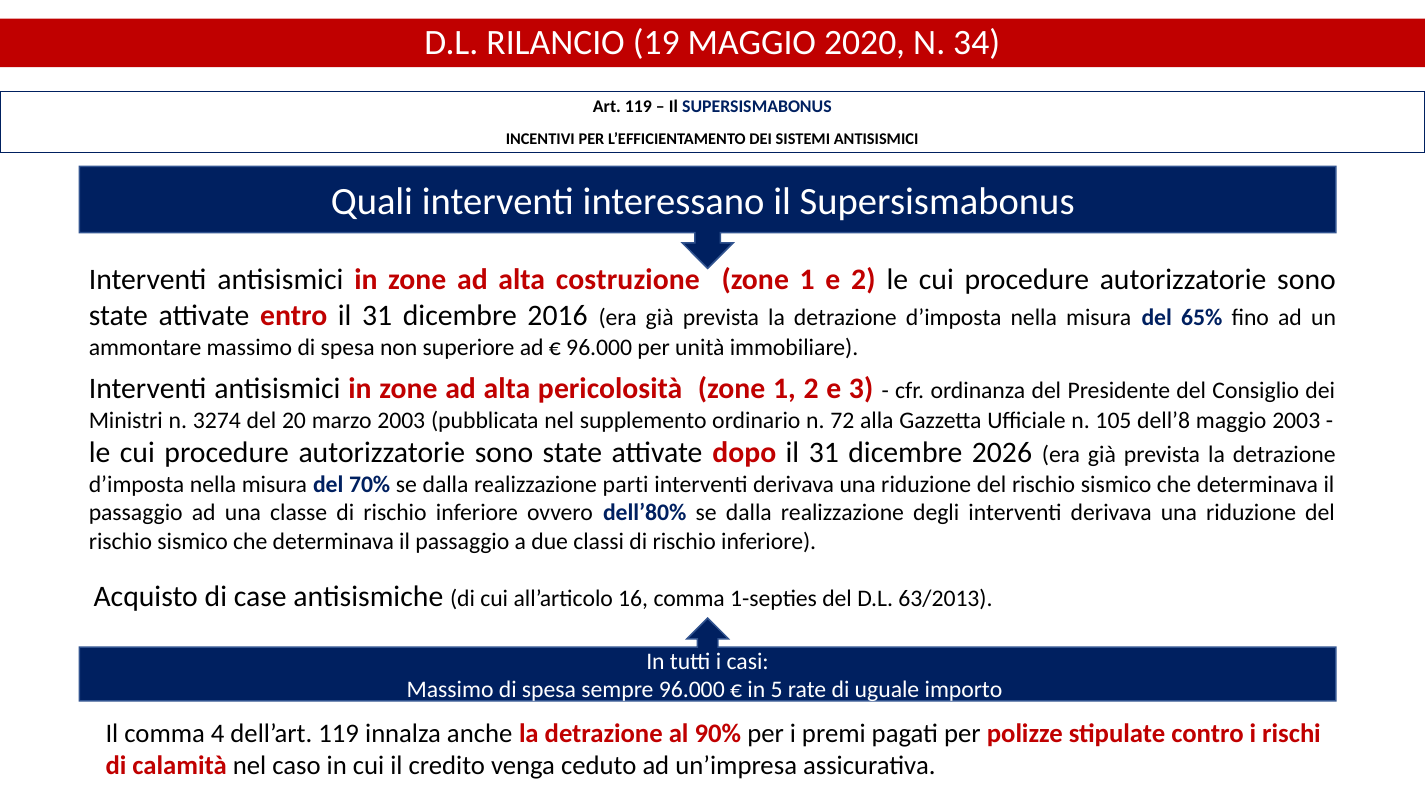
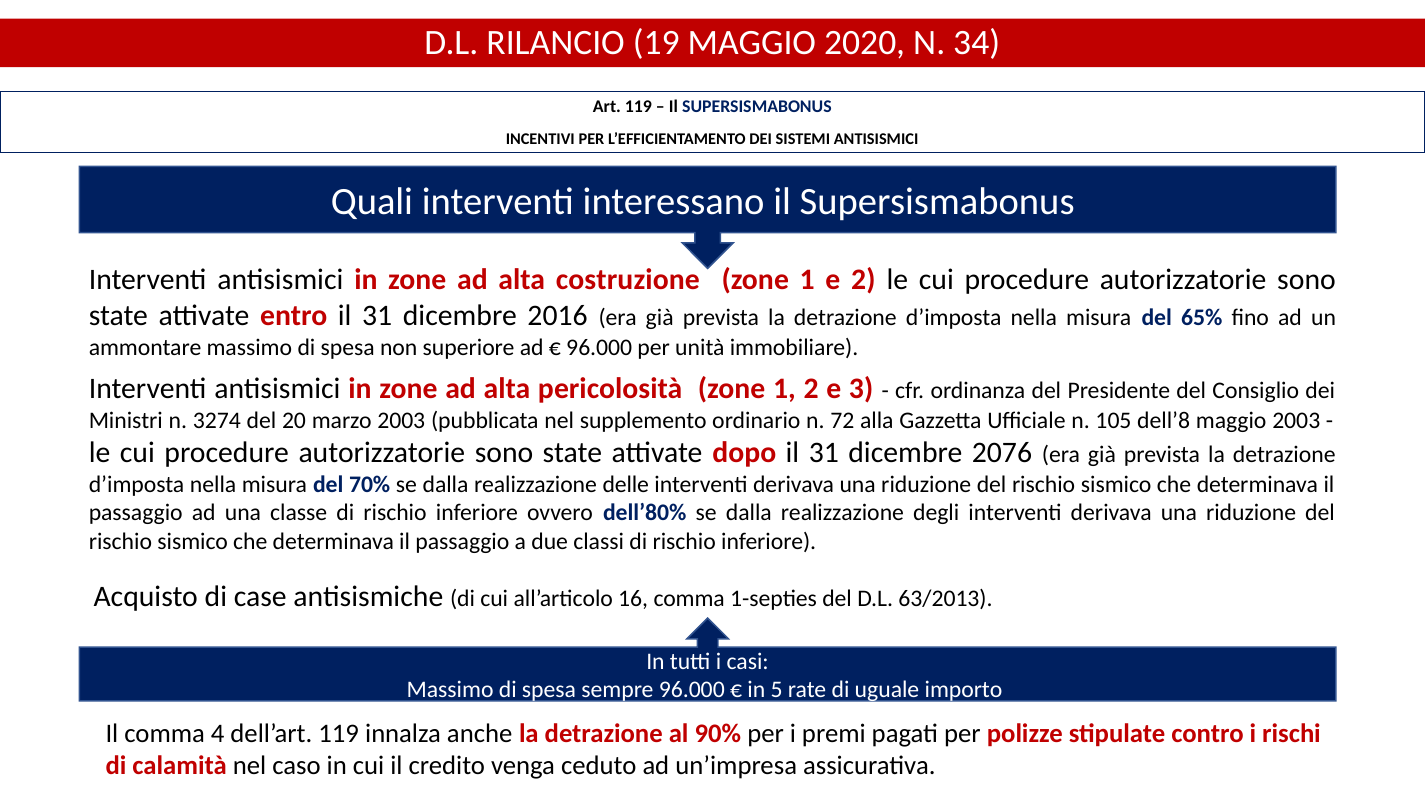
2026: 2026 -> 2076 (1002, 453)
parti: parti -> delle (626, 484)
